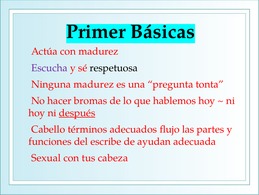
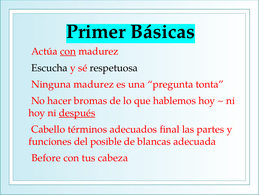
con underline: none -> present (68, 51)
Escucha colour: purple -> black (49, 68)
flujo: flujo -> final (170, 129)
escribe: escribe -> posible (106, 141)
ayudan: ayudan -> blancas (154, 141)
Sexual: Sexual -> Before (46, 157)
